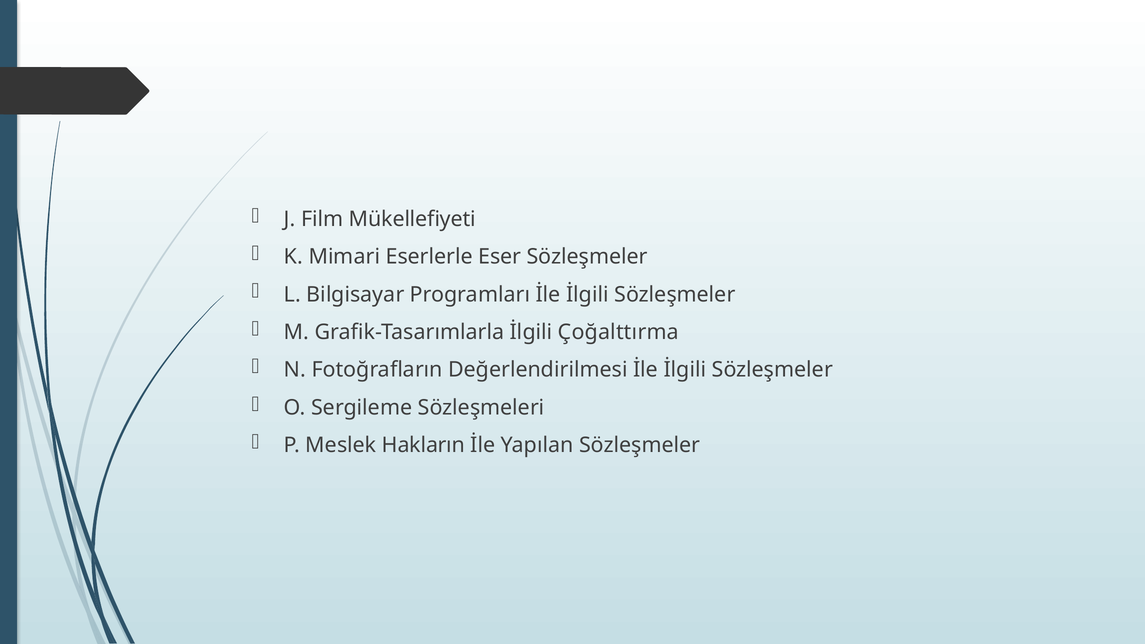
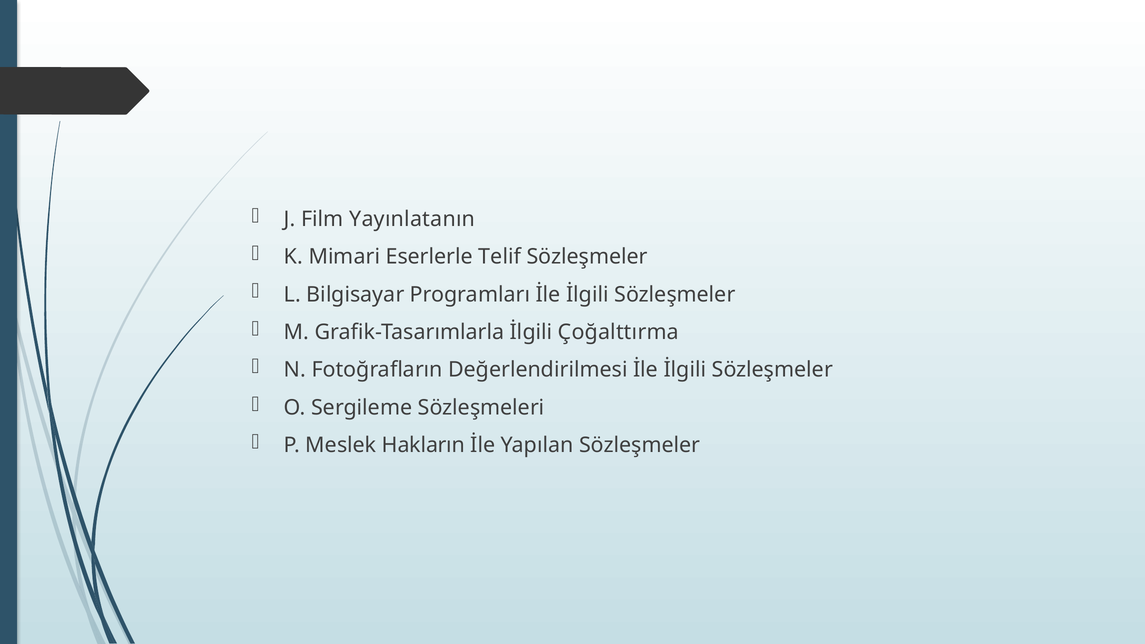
Mükellefiyeti: Mükellefiyeti -> Yayınlatanın (412, 219)
Eser: Eser -> Telif (500, 257)
